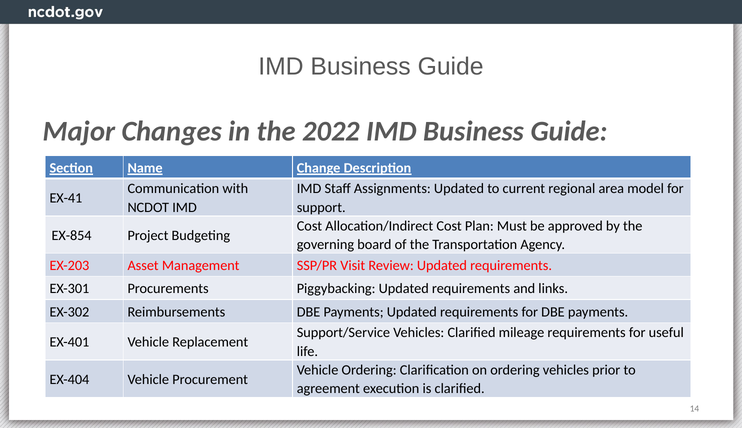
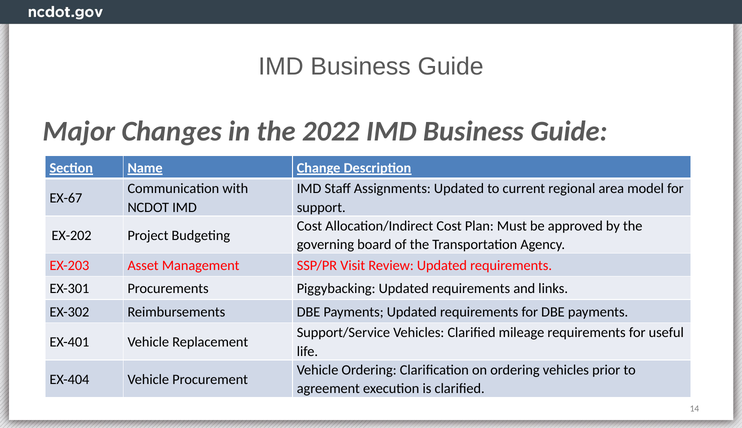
EX-41: EX-41 -> EX-67 (66, 198)
EX-854: EX-854 -> EX-202 (72, 235)
